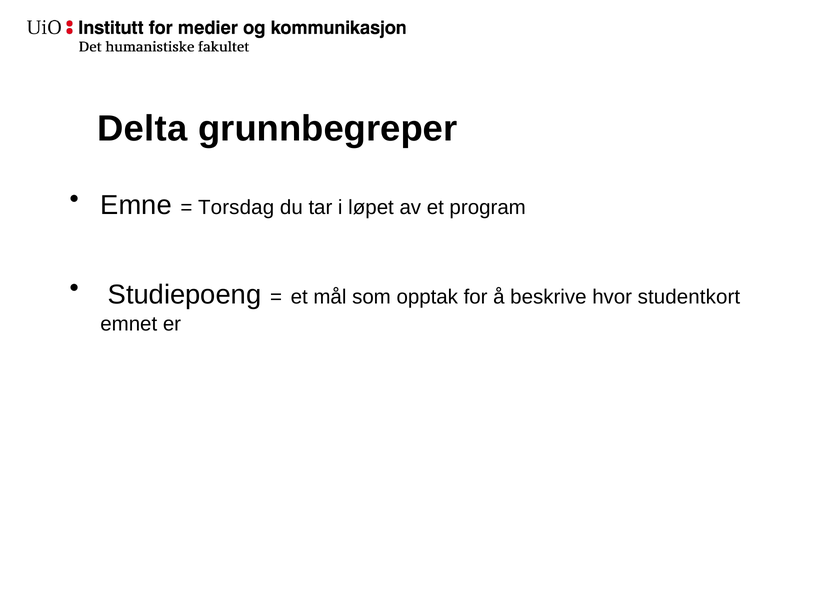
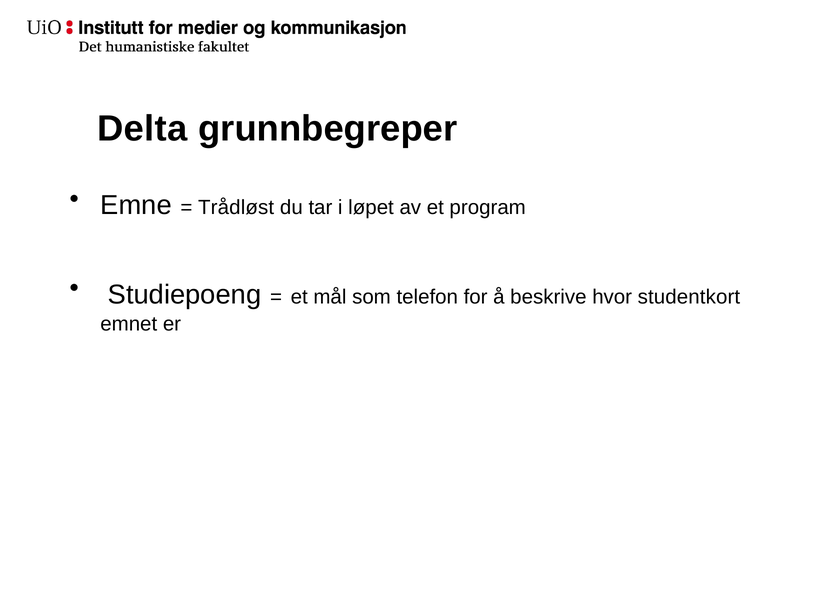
Torsdag: Torsdag -> Trådløst (236, 208)
opptak: opptak -> telefon (427, 297)
